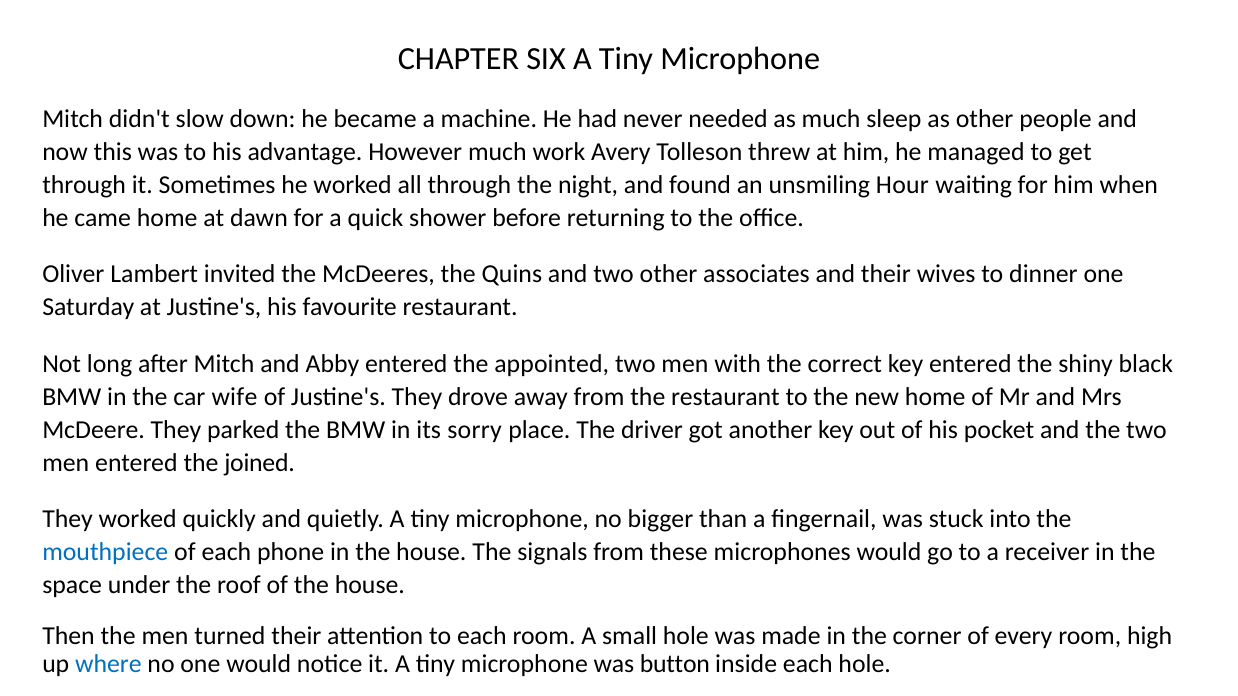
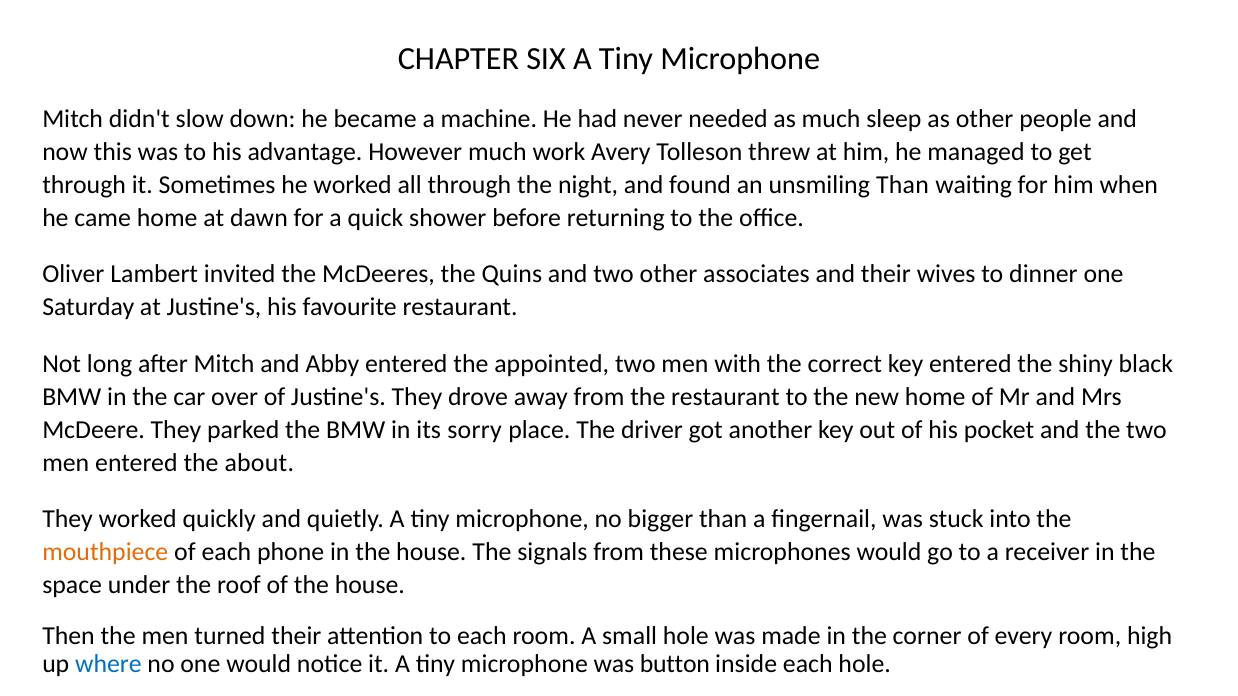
unsmiling Hour: Hour -> Than (902, 185)
wife: wife -> over (235, 397)
joined: joined -> about (259, 463)
mouthpiece colour: blue -> orange (105, 553)
